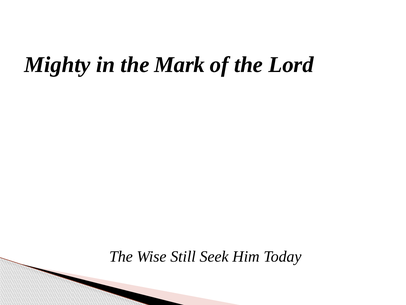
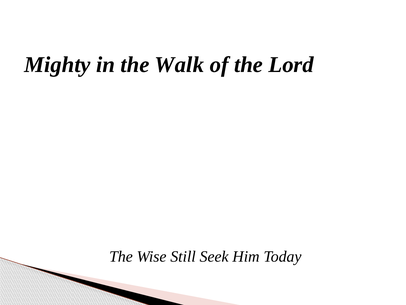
Mark: Mark -> Walk (179, 64)
